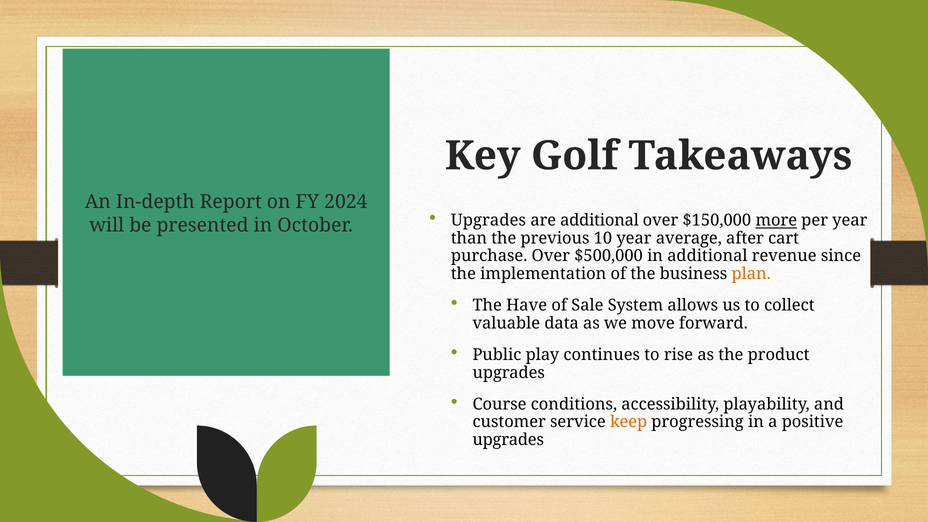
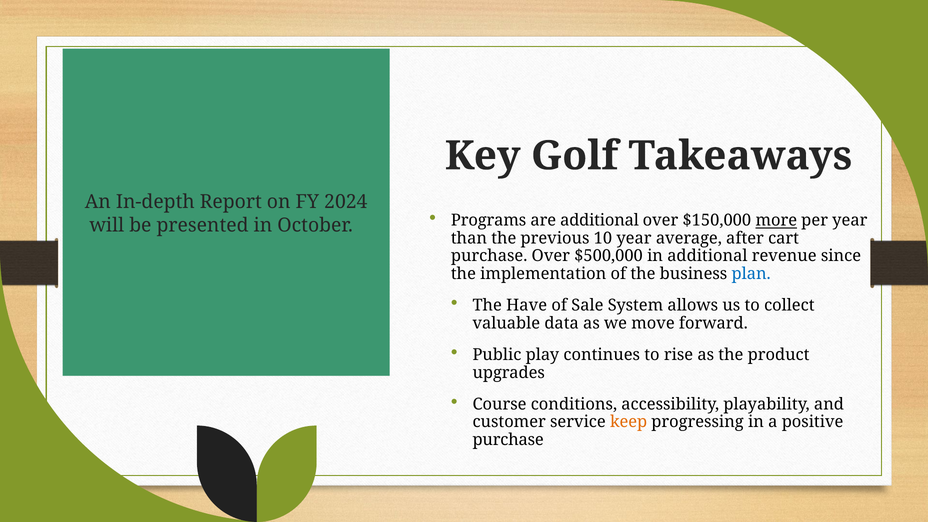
Upgrades: Upgrades -> Programs (489, 220)
plan colour: orange -> blue (751, 274)
upgrades: upgrades -> purchase (508, 440)
